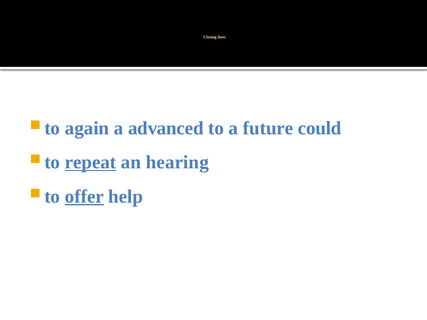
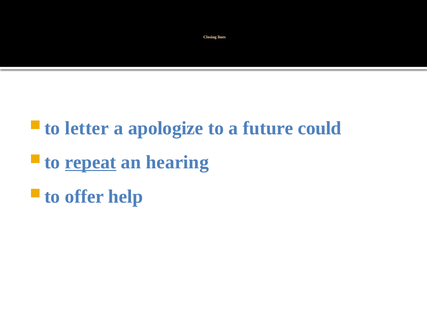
again: again -> letter (87, 128)
advanced: advanced -> apologize (166, 128)
offer underline: present -> none (84, 197)
